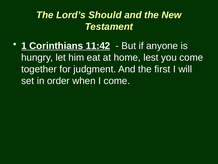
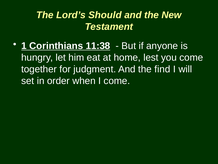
11:42: 11:42 -> 11:38 (98, 46)
first: first -> find (162, 69)
